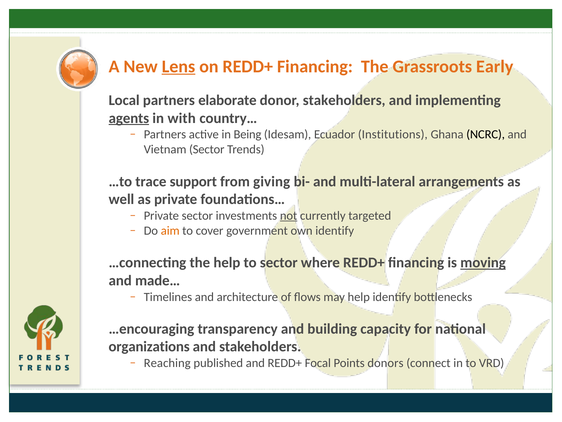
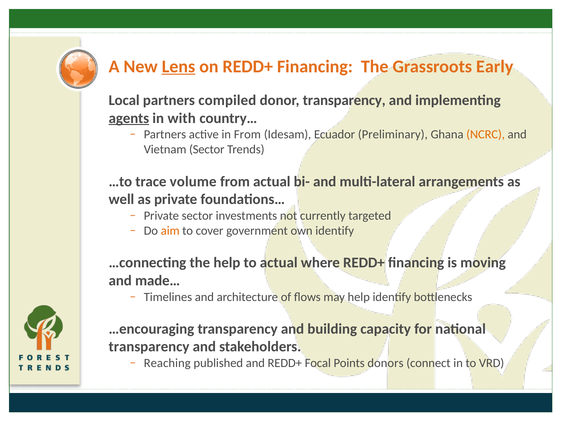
elaborate: elaborate -> compiled (227, 100)
donor stakeholders: stakeholders -> transparency (344, 100)
in Being: Being -> From (247, 134)
Institutions: Institutions -> Preliminary (393, 134)
NCRC colour: black -> orange (486, 134)
support: support -> volume (193, 181)
from giving: giving -> actual (272, 181)
not underline: present -> none (289, 215)
to sector: sector -> actual (279, 262)
moving underline: present -> none (483, 262)
organizations: organizations -> transparency (149, 346)
